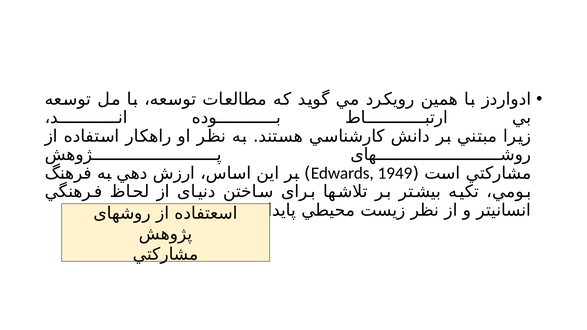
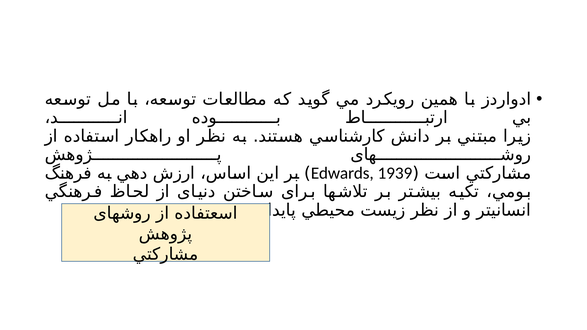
1949: 1949 -> 1939 (395, 173)
